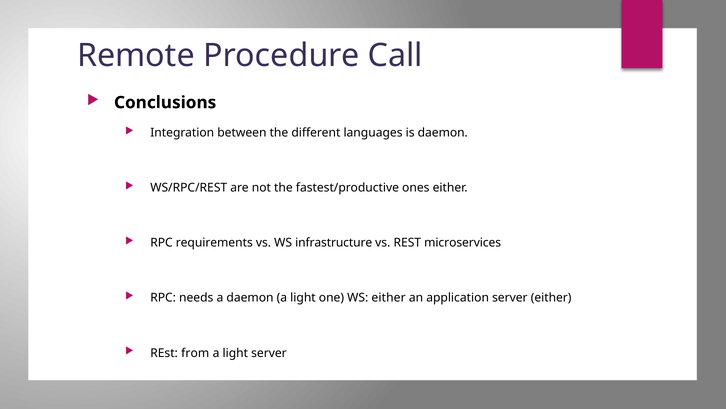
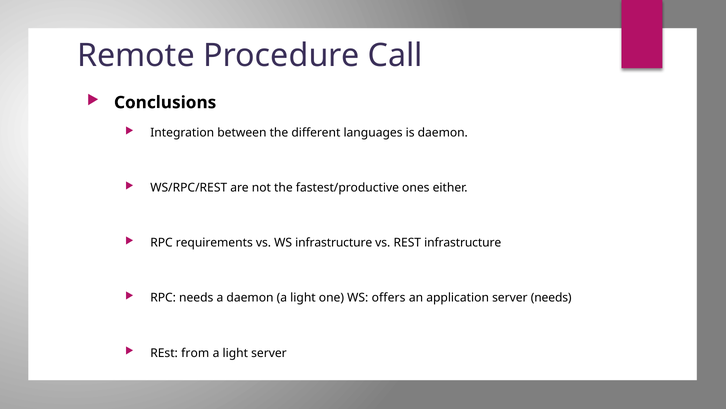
REST microservices: microservices -> infrastructure (463, 243)
WS either: either -> offers (389, 298)
server either: either -> needs (551, 298)
